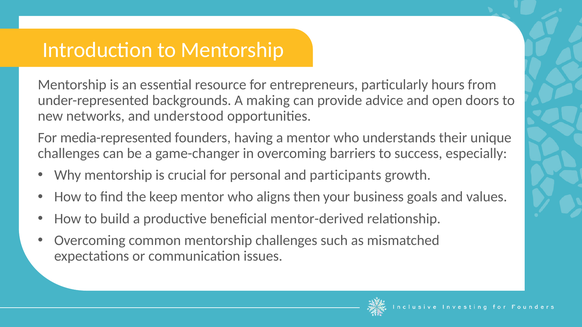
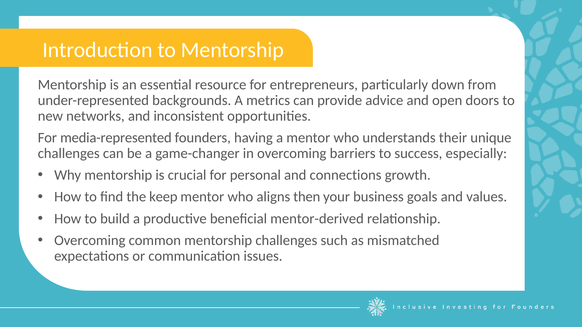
hours: hours -> down (448, 85)
making: making -> metrics (268, 100)
understood: understood -> inconsistent (189, 116)
participants: participants -> connections (346, 175)
